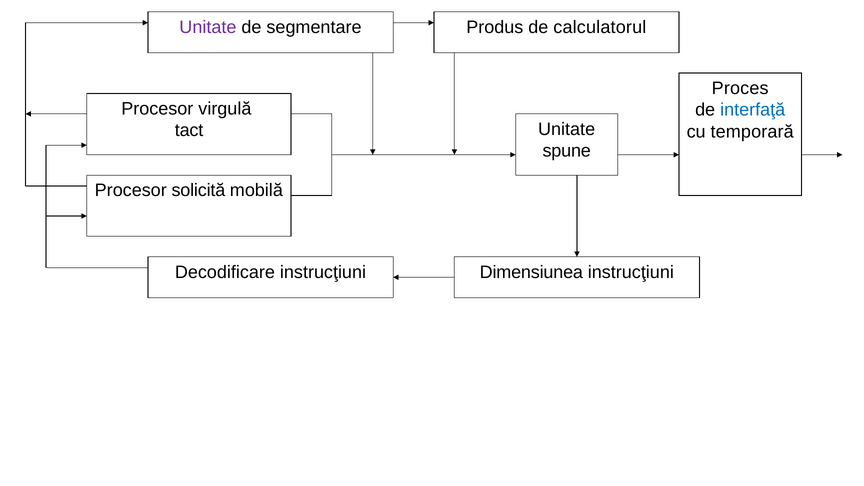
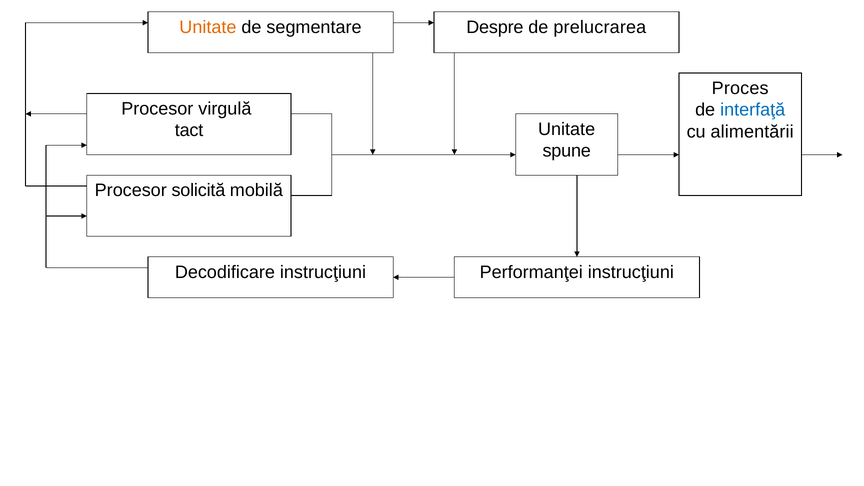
Unitate colour: purple -> orange (208, 27)
Produs: Produs -> Despre (495, 27)
calculatorul: calculatorul -> prelucrarea (600, 27)
temporară: temporară -> alimentării (752, 132)
Dimensiunea: Dimensiunea -> Performanţei (531, 272)
